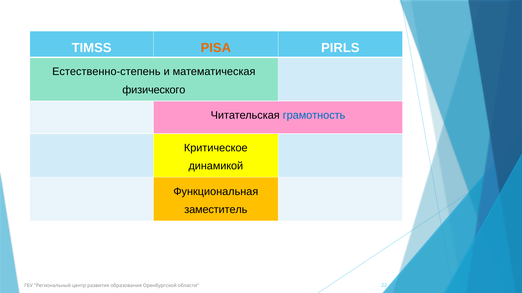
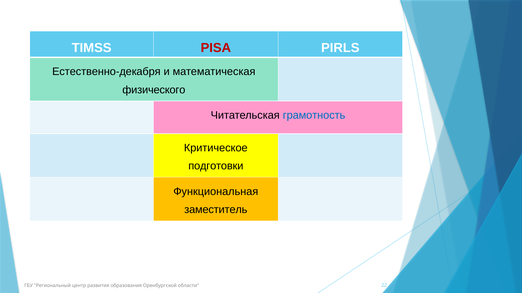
PISA colour: orange -> red (216, 48)
Естественно-степень: Естественно-степень -> Естественно-декабря (106, 72)
динамикой: динамикой -> подготовки (216, 166)
